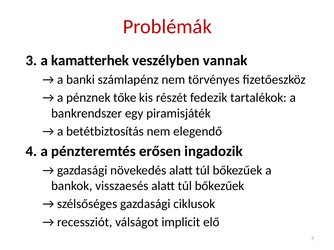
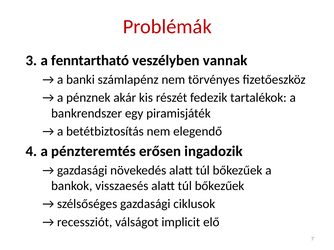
kamatterhek: kamatterhek -> fenntartható (90, 61)
tőke: tőke -> akár (125, 98)
